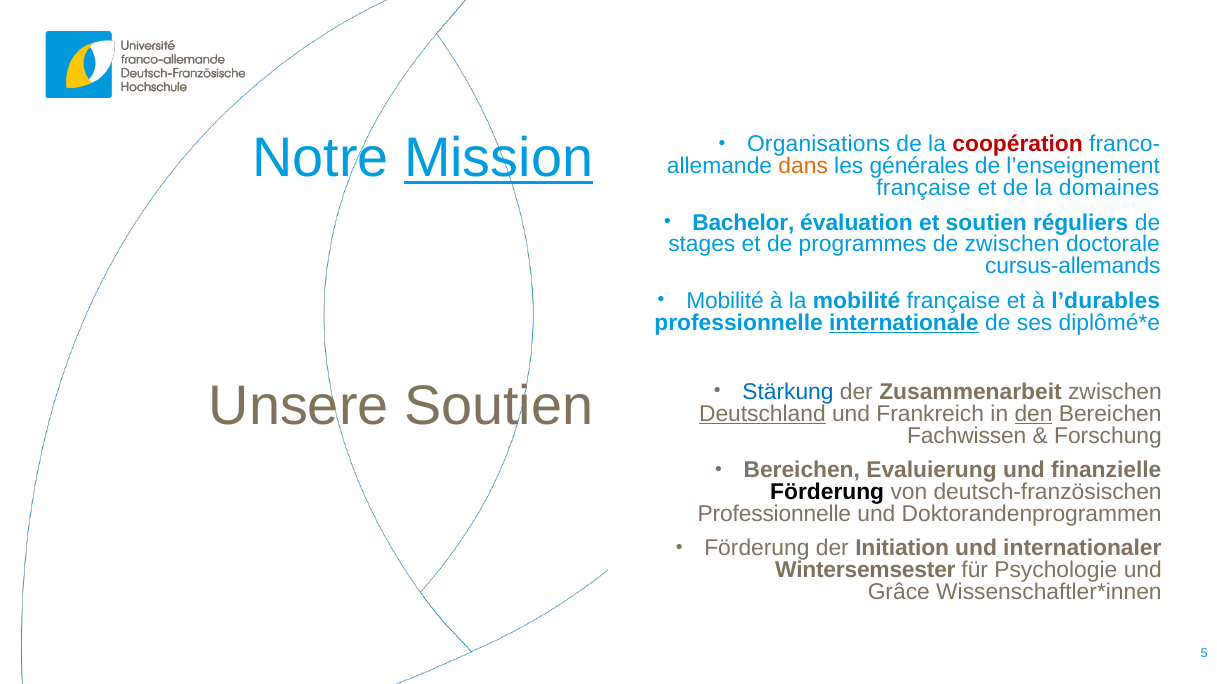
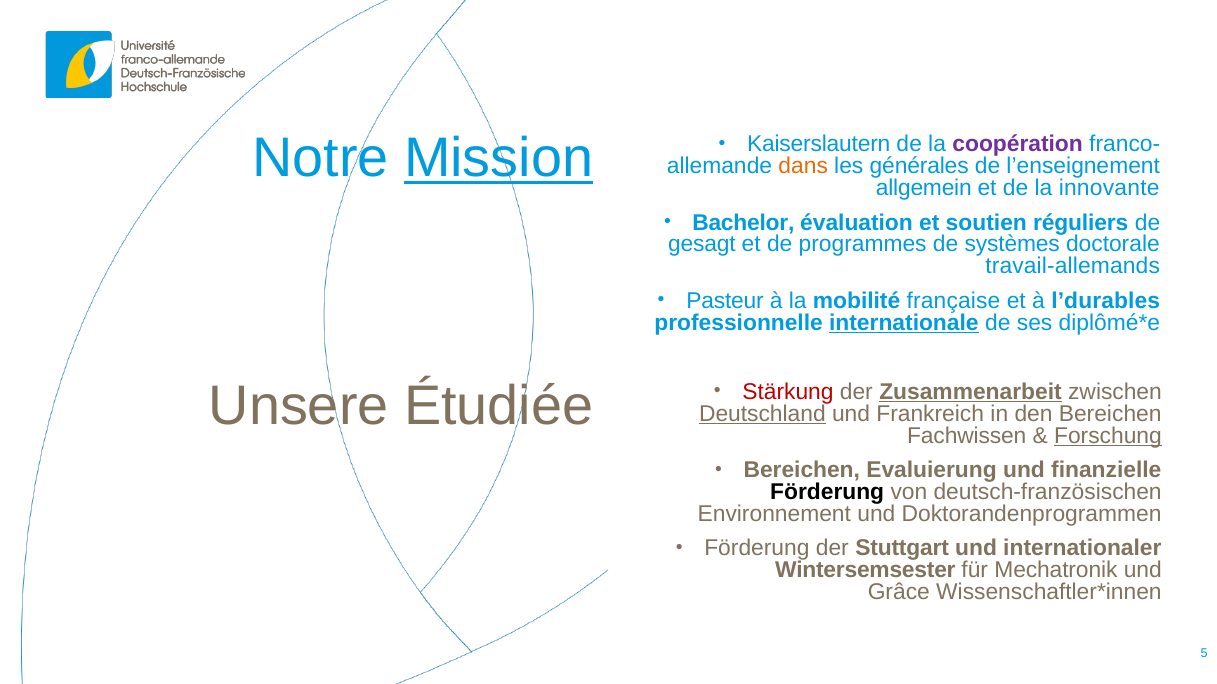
Organisations: Organisations -> Kaiserslautern (819, 144)
coopération colour: red -> purple (1018, 144)
française: française -> allgemein (924, 188)
domaines: domaines -> innovante (1109, 188)
stages: stages -> gesagt (702, 245)
de zwischen: zwischen -> systèmes (1012, 245)
cursus-allemands: cursus-allemands -> travail-allemands (1073, 267)
Mobilité: Mobilité -> Pasteur (725, 301)
Unsere Soutien: Soutien -> Étudiée (499, 406)
Stärkung colour: blue -> red (788, 392)
Zusammenarbeit underline: none -> present (970, 392)
den underline: present -> none (1033, 414)
Forschung underline: none -> present (1108, 436)
Professionnelle: Professionnelle -> Environnement (774, 514)
Initiation: Initiation -> Stuttgart (902, 549)
Psychologie: Psychologie -> Mechatronik (1056, 571)
